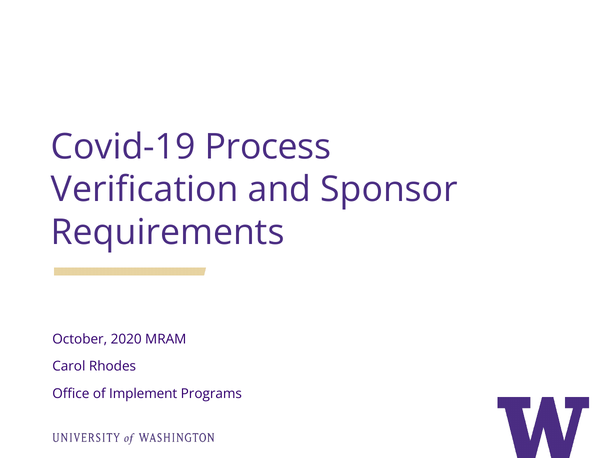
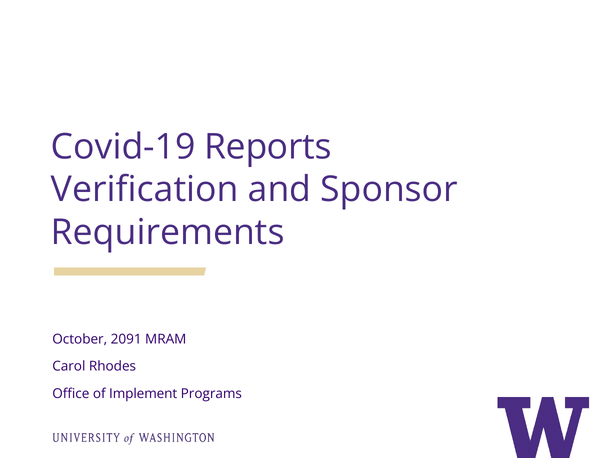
Process: Process -> Reports (268, 147)
2020: 2020 -> 2091 (126, 340)
